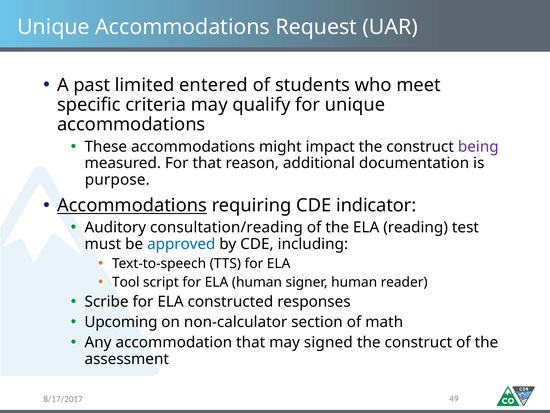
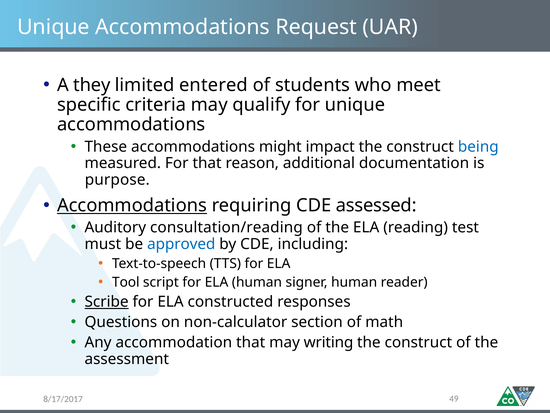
past: past -> they (92, 85)
being colour: purple -> blue (478, 146)
indicator: indicator -> assessed (376, 205)
Scribe underline: none -> present (107, 301)
Upcoming: Upcoming -> Questions (121, 322)
signed: signed -> writing (329, 342)
